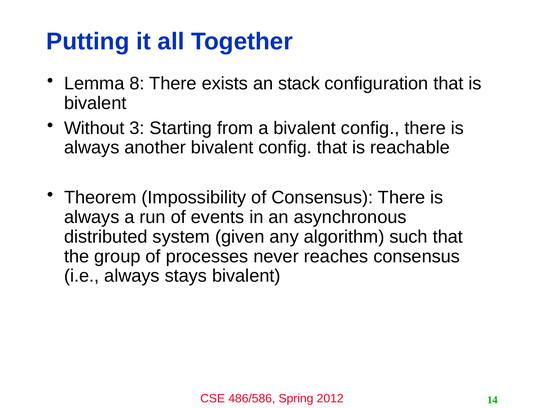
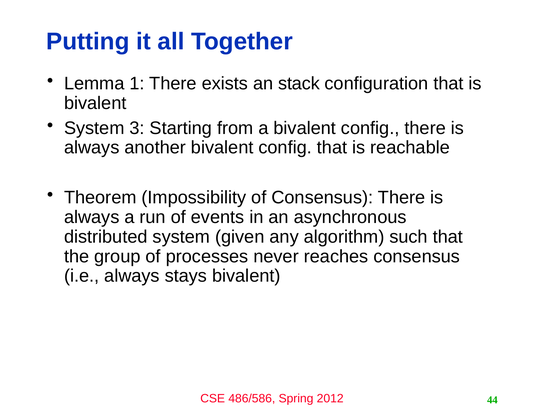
8: 8 -> 1 (137, 83)
Without: Without -> System (94, 128)
14: 14 -> 44 (492, 400)
